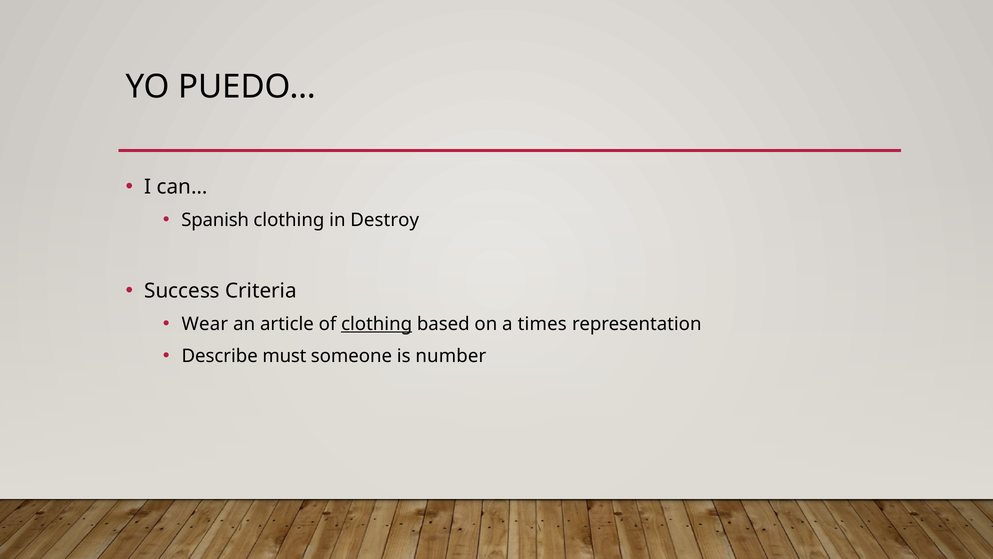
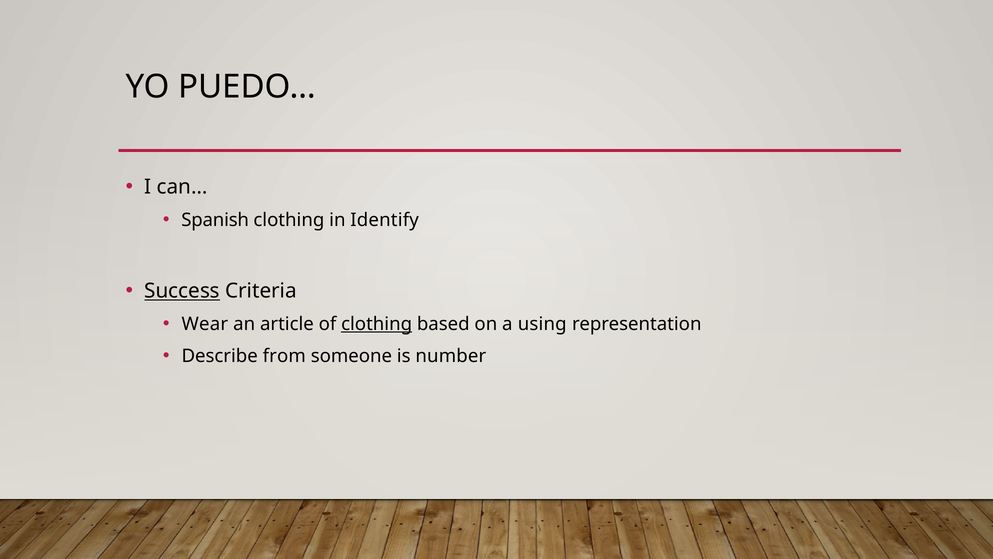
Destroy: Destroy -> Identify (385, 220)
Success underline: none -> present (182, 291)
times: times -> using (542, 324)
must: must -> from (284, 356)
